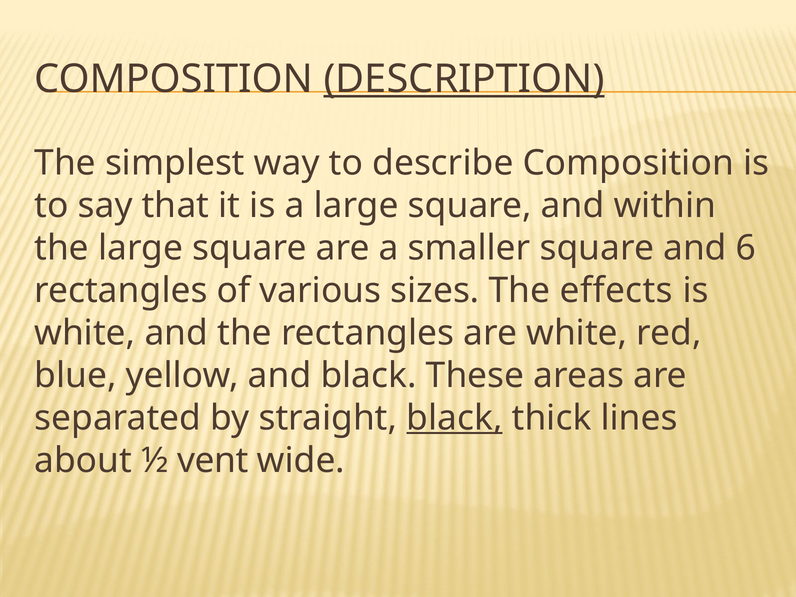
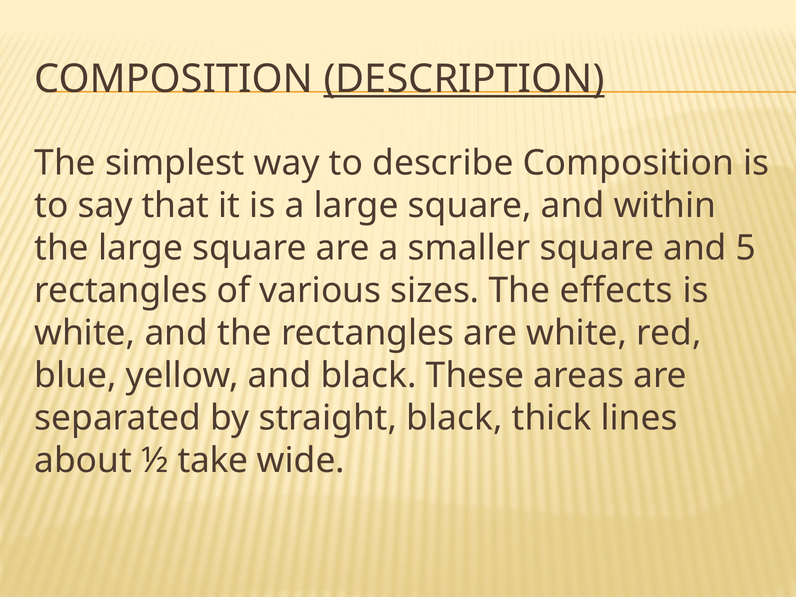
6: 6 -> 5 (746, 248)
black underline: present -> none (455, 418)
vent: vent -> take (213, 460)
